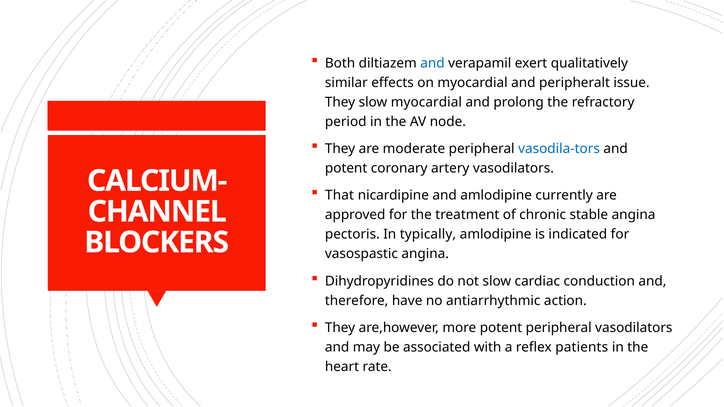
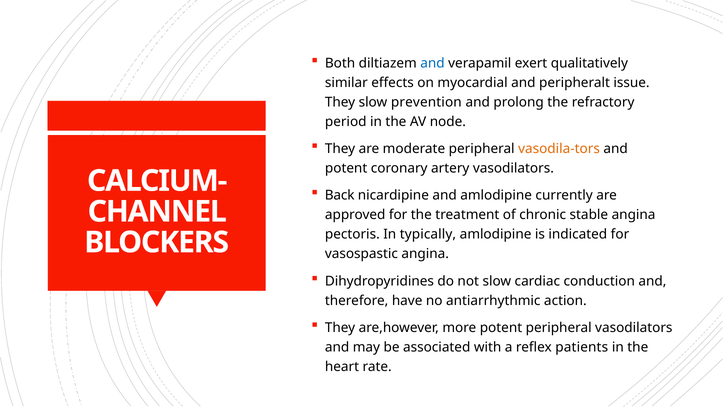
slow myocardial: myocardial -> prevention (426, 102)
vasodila-tors colour: blue -> orange (559, 149)
That: That -> Back (340, 196)
